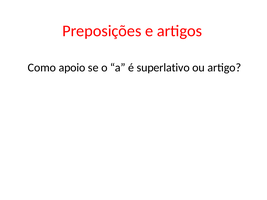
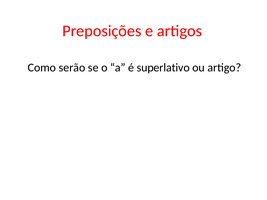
apoio: apoio -> serão (72, 68)
